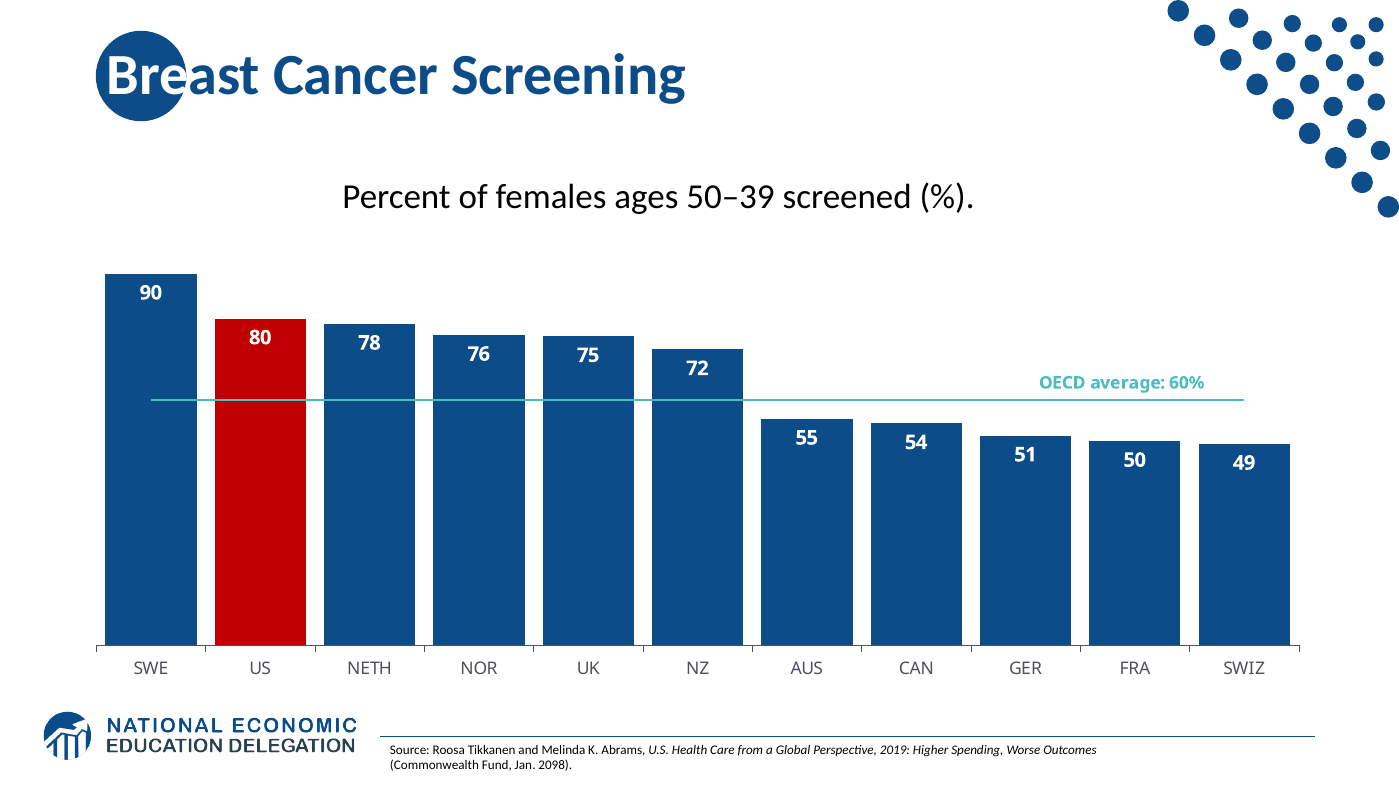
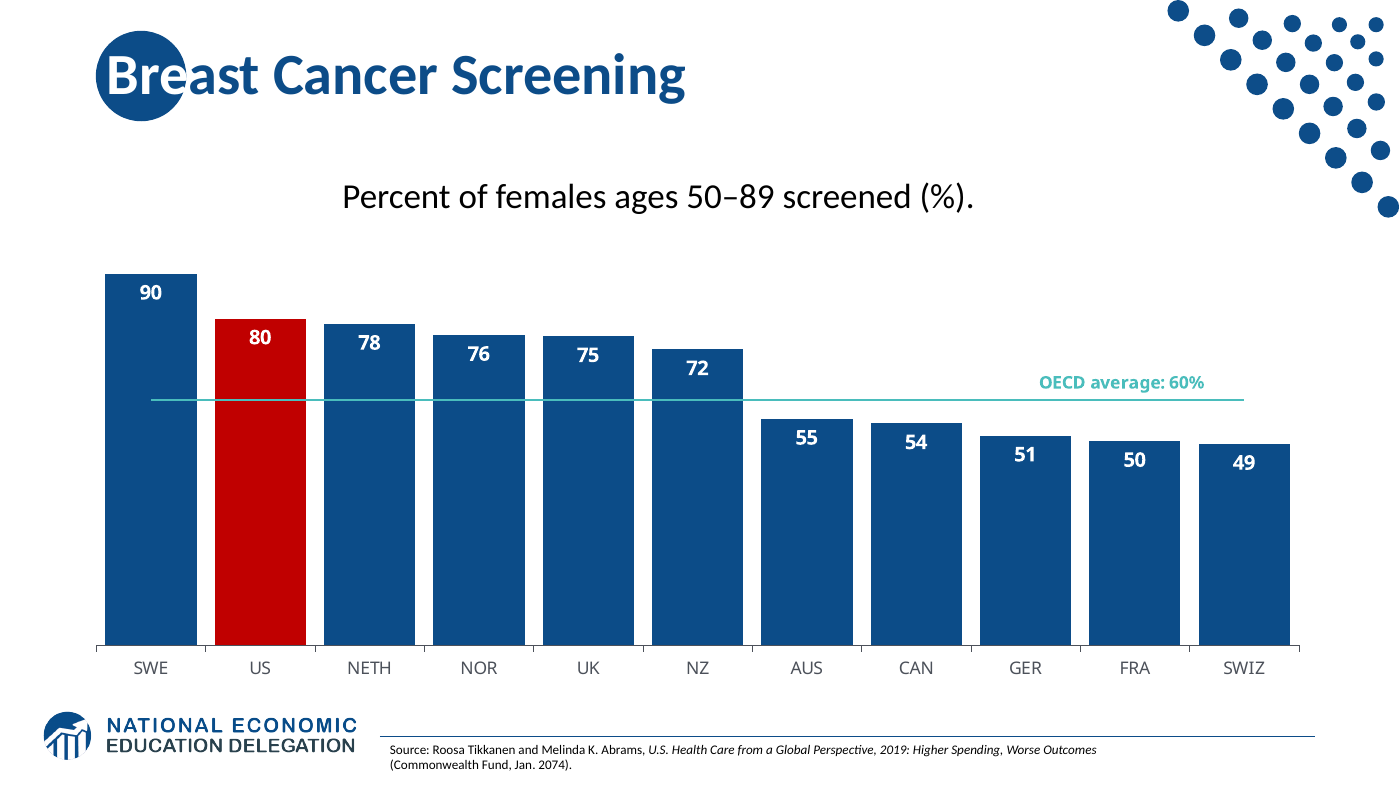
50–39: 50–39 -> 50–89 (731, 196)
2098: 2098 -> 2074 (555, 766)
